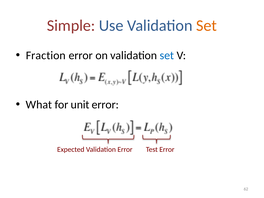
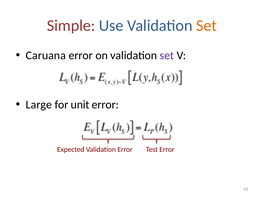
Fraction: Fraction -> Caruana (46, 55)
set colour: blue -> purple (167, 55)
What: What -> Large (39, 105)
